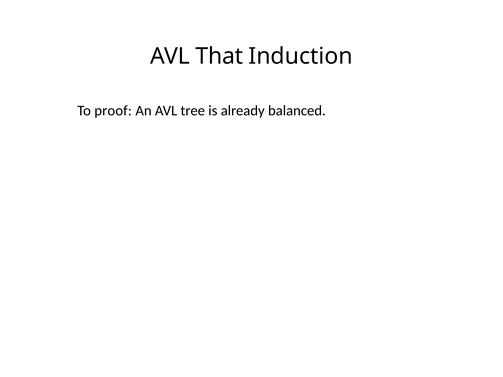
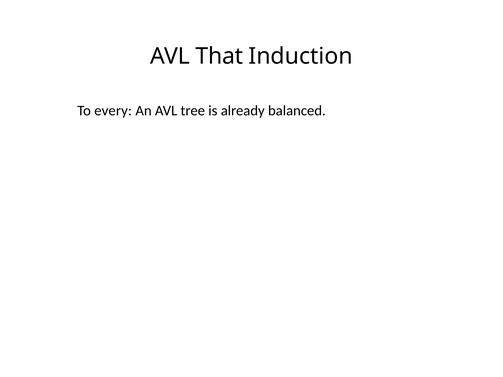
proof: proof -> every (113, 111)
